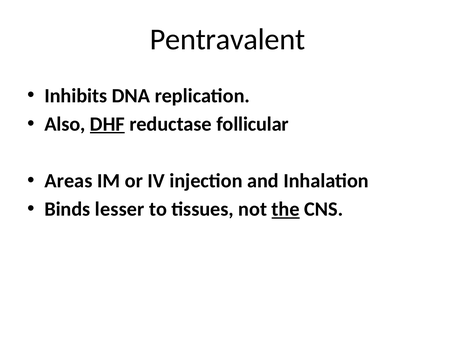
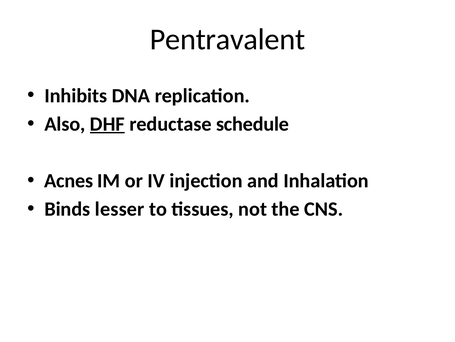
follicular: follicular -> schedule (253, 124)
Areas: Areas -> Acnes (69, 180)
the underline: present -> none (286, 209)
